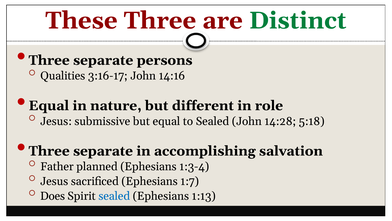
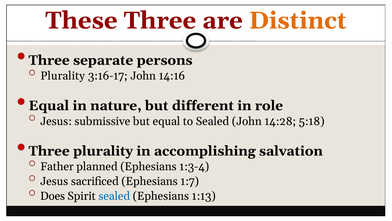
Distinct colour: green -> orange (298, 20)
Qualities: Qualities -> Plurality (63, 76)
separate: separate -> plurality (103, 151)
